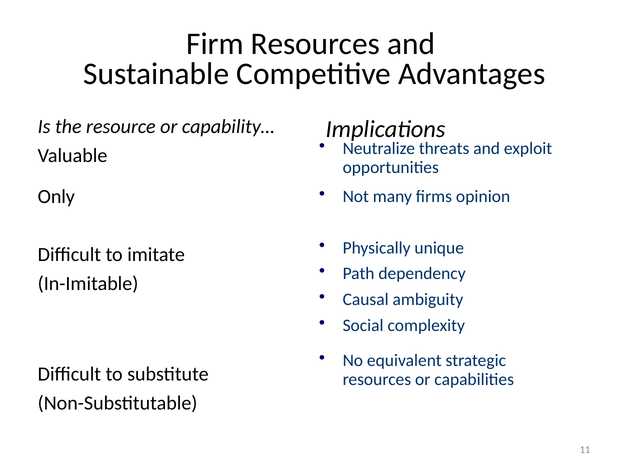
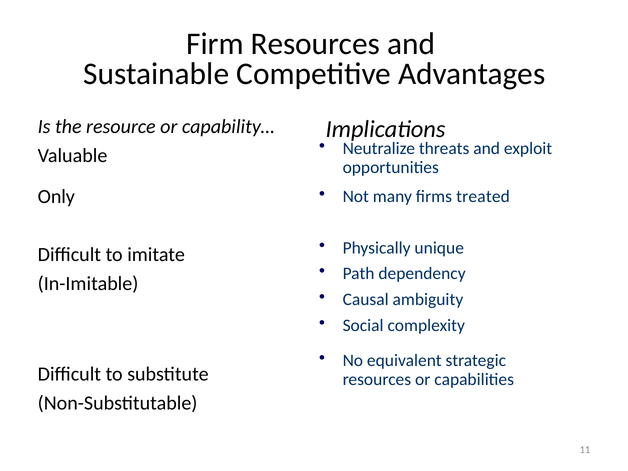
opinion: opinion -> treated (483, 197)
